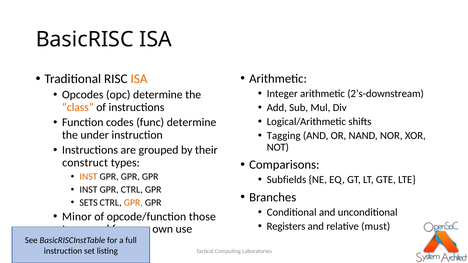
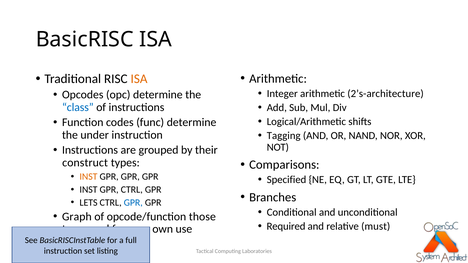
2’s-downstream: 2’s-downstream -> 2’s-architecture (386, 94)
class colour: orange -> blue (78, 107)
Subfields: Subfields -> Specified (287, 180)
SETS: SETS -> LETS (89, 203)
GPR colour: orange -> blue (133, 203)
Minor: Minor -> Graph (77, 217)
Registers: Registers -> Required (286, 226)
